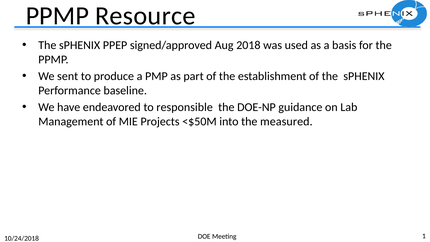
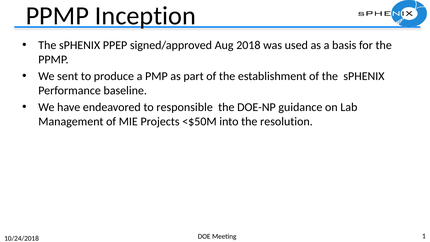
Resource: Resource -> Inception (145, 16)
measured: measured -> resolution (286, 122)
